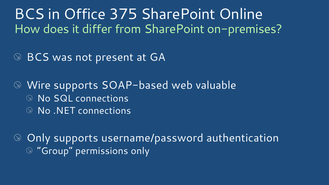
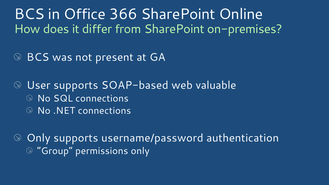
375: 375 -> 366 (123, 14)
Wire: Wire -> User (38, 85)
